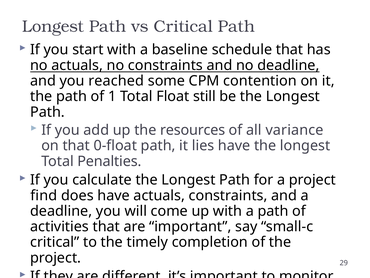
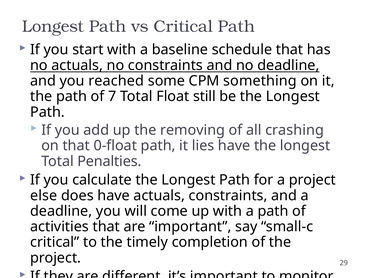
contention: contention -> something (260, 81)
1: 1 -> 7 (112, 96)
resources: resources -> removing (193, 130)
variance: variance -> crashing (295, 130)
find: find -> else (44, 195)
